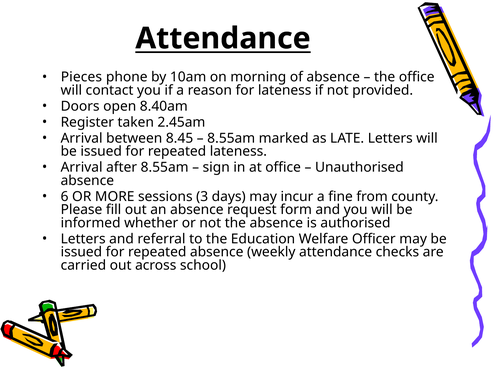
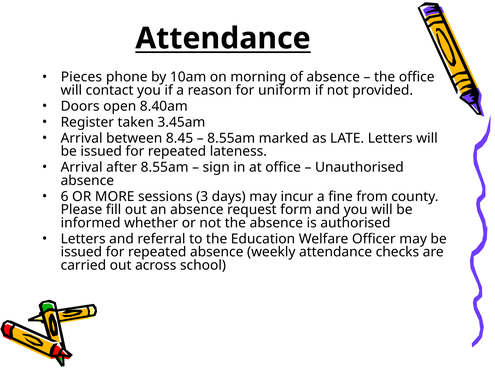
for lateness: lateness -> uniform (285, 90)
2.45am: 2.45am -> 3.45am (181, 122)
